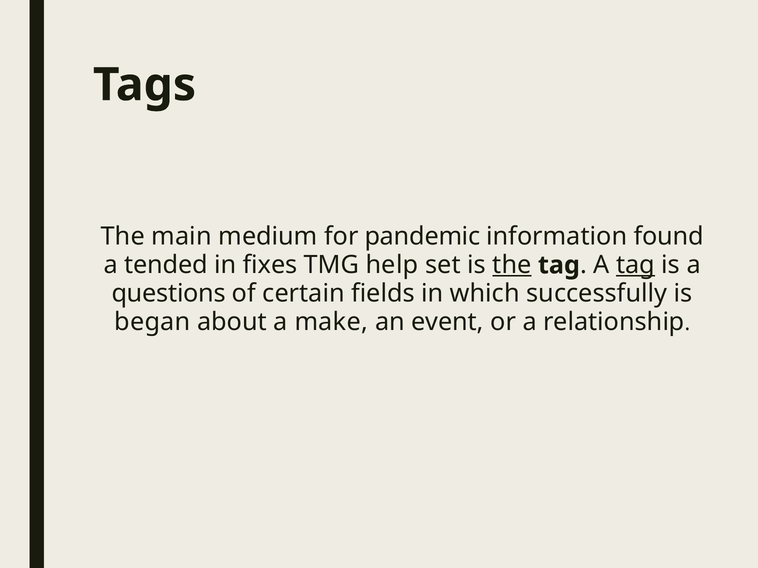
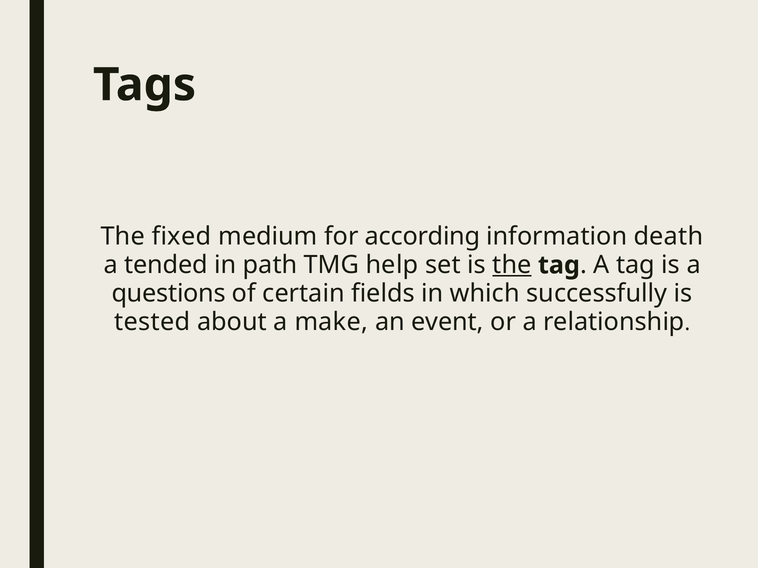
main: main -> fixed (181, 237)
pandemic: pandemic -> according (423, 237)
found: found -> death (668, 237)
fixes: fixes -> path (270, 265)
tag underline: present -> none (635, 265)
began: began -> tested (152, 322)
